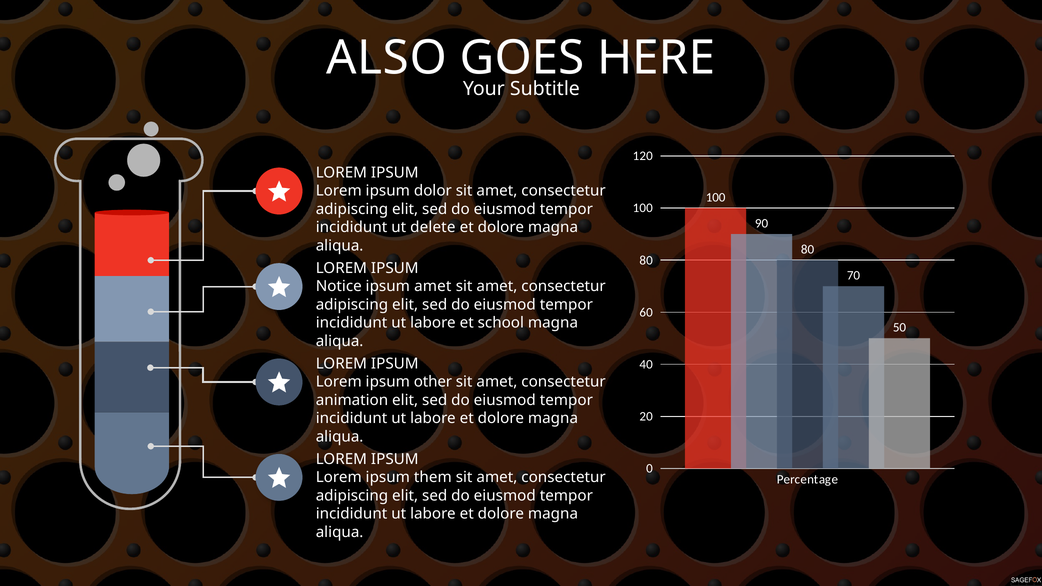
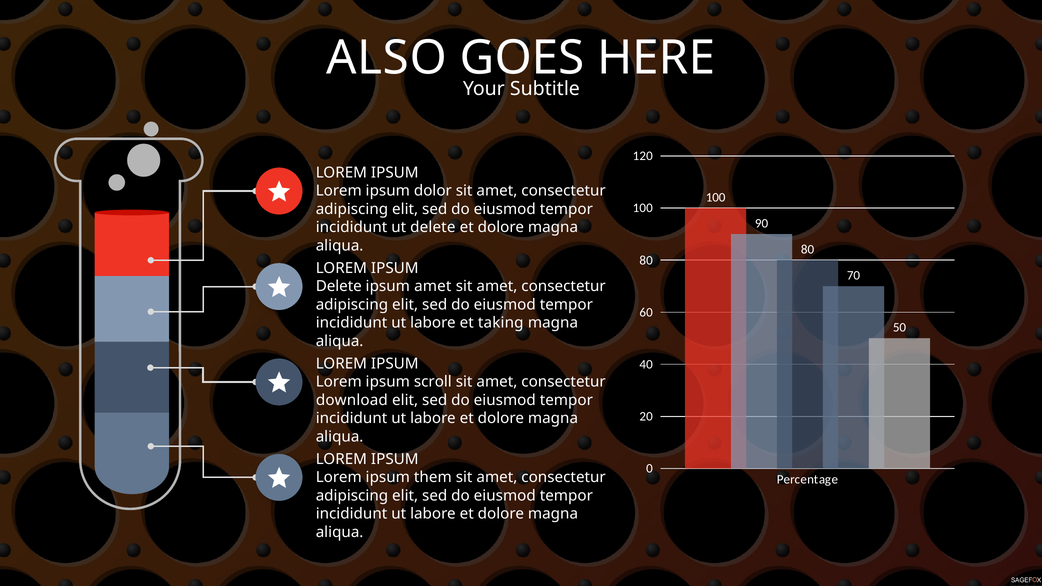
Notice: Notice -> Delete (339, 287)
school: school -> taking (501, 323)
other: other -> scroll (433, 382)
animation: animation -> download (352, 400)
